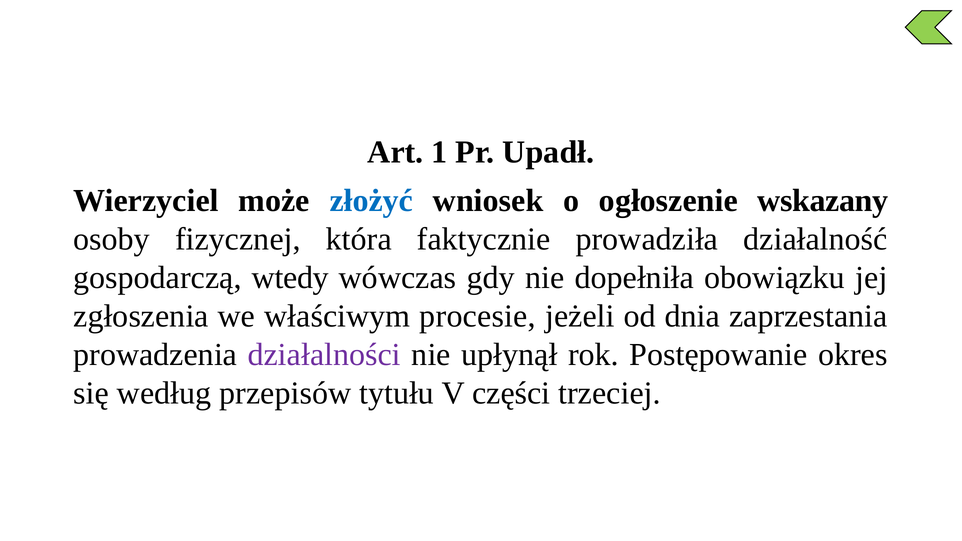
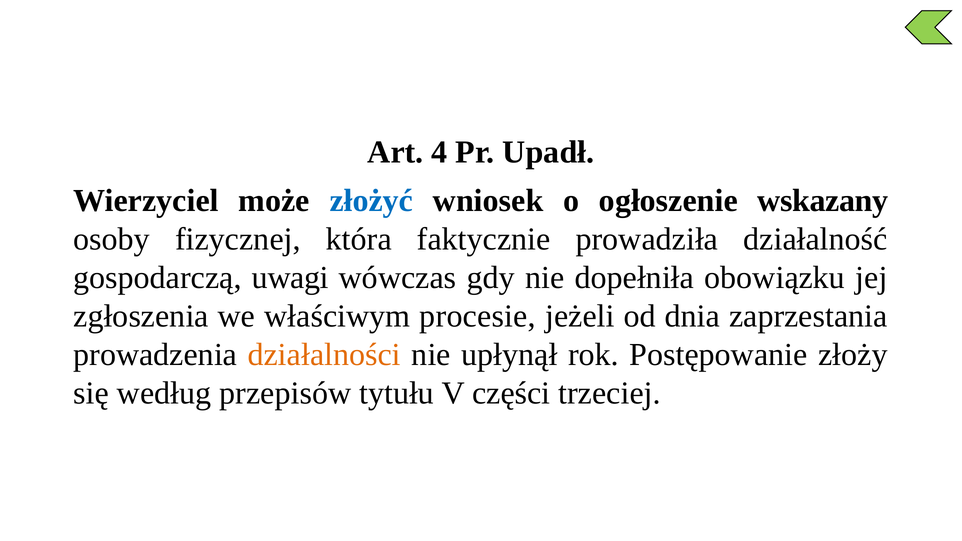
1: 1 -> 4 (439, 152)
wtedy: wtedy -> uwagi (290, 278)
działalności colour: purple -> orange (324, 355)
okres: okres -> złoży (853, 355)
